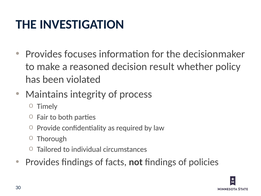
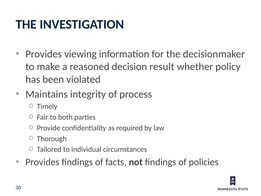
focuses: focuses -> viewing (80, 54)
